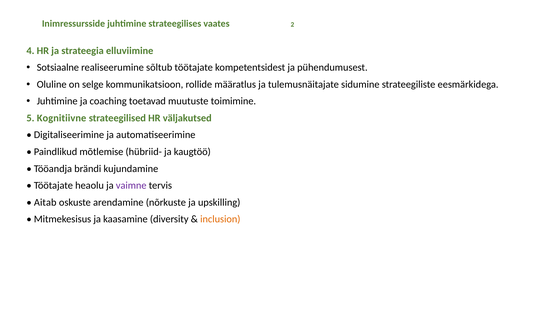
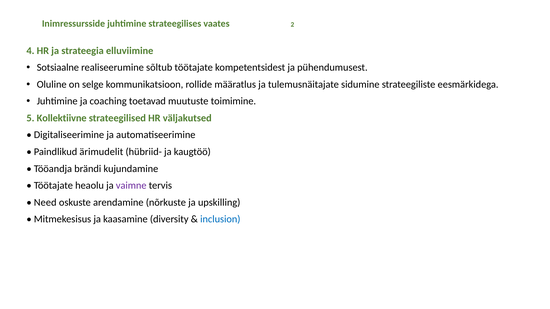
Kognitiivne: Kognitiivne -> Kollektiivne (62, 118)
mõtlemise: mõtlemise -> ärimudelit (101, 152)
Aitab: Aitab -> Need (45, 203)
inclusion colour: orange -> blue (220, 219)
